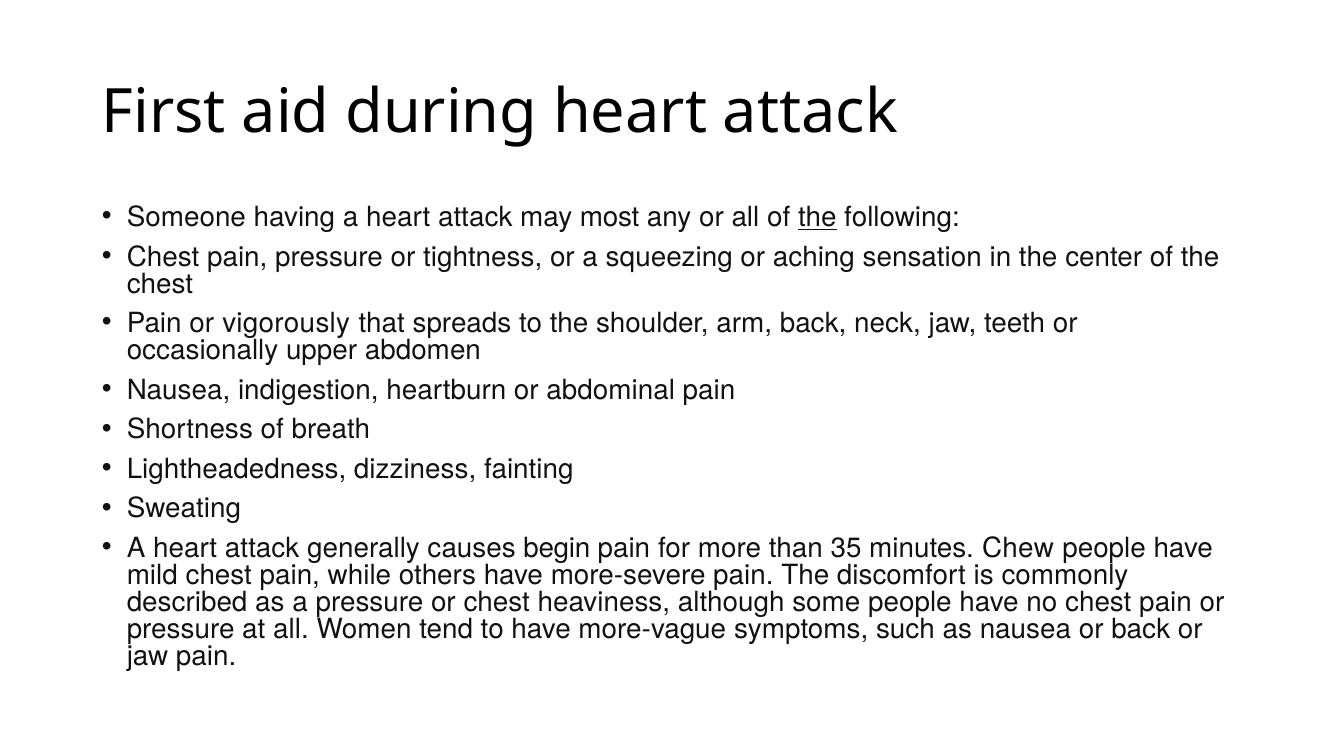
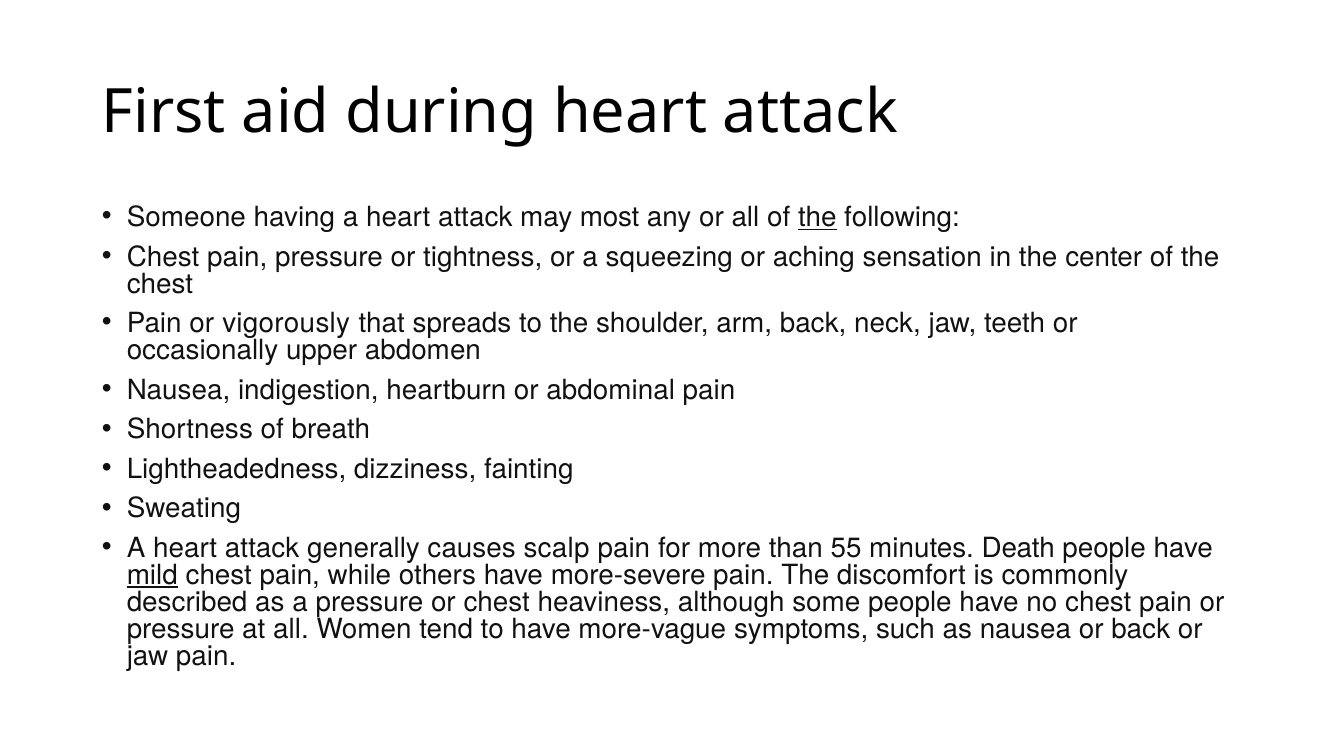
begin: begin -> scalp (557, 548)
35: 35 -> 55 (846, 548)
Chew: Chew -> Death (1018, 548)
mild underline: none -> present (152, 575)
